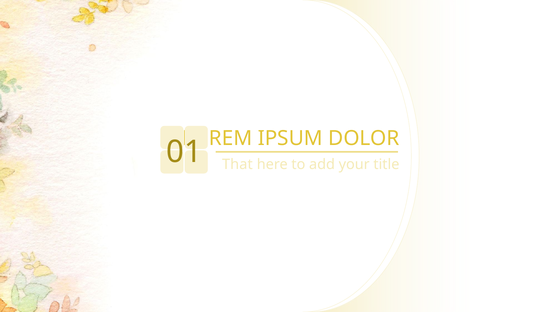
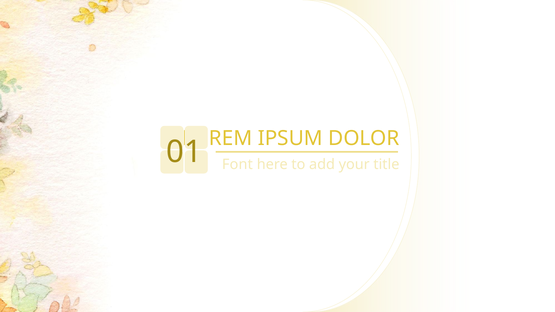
That: That -> Font (237, 164)
